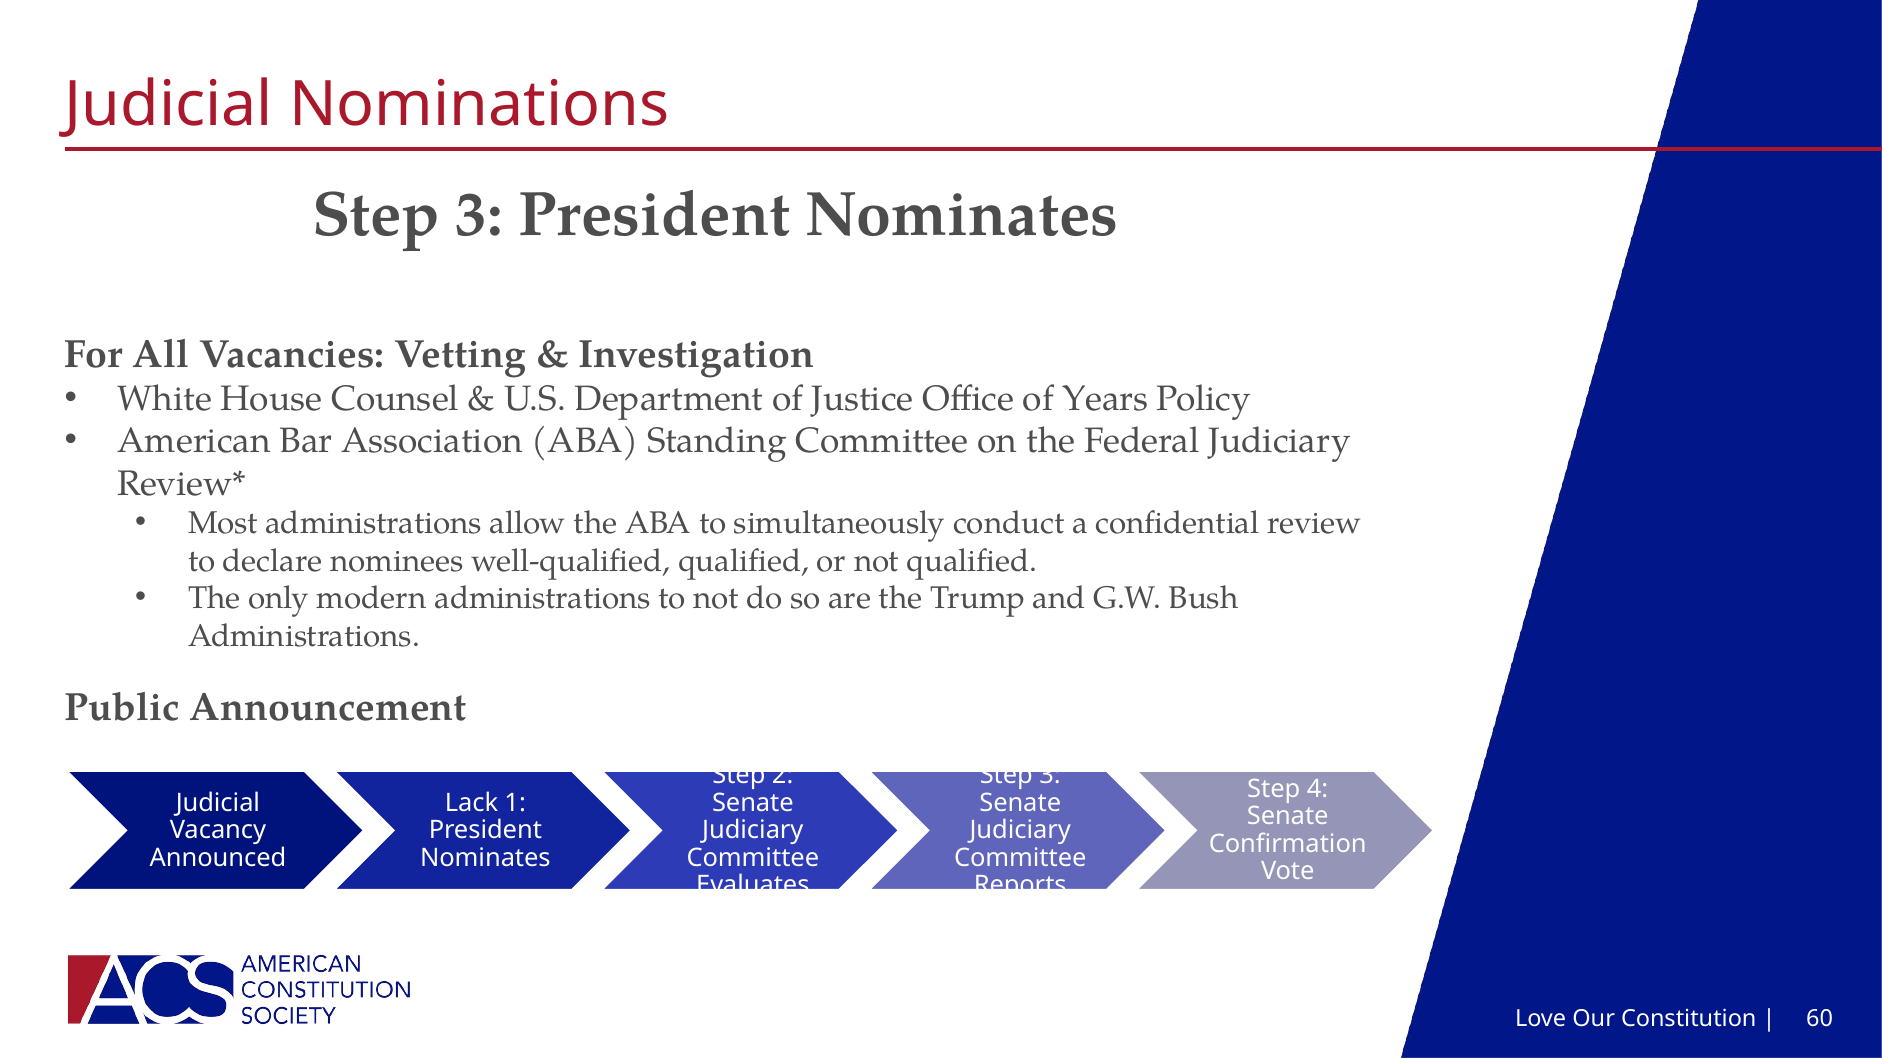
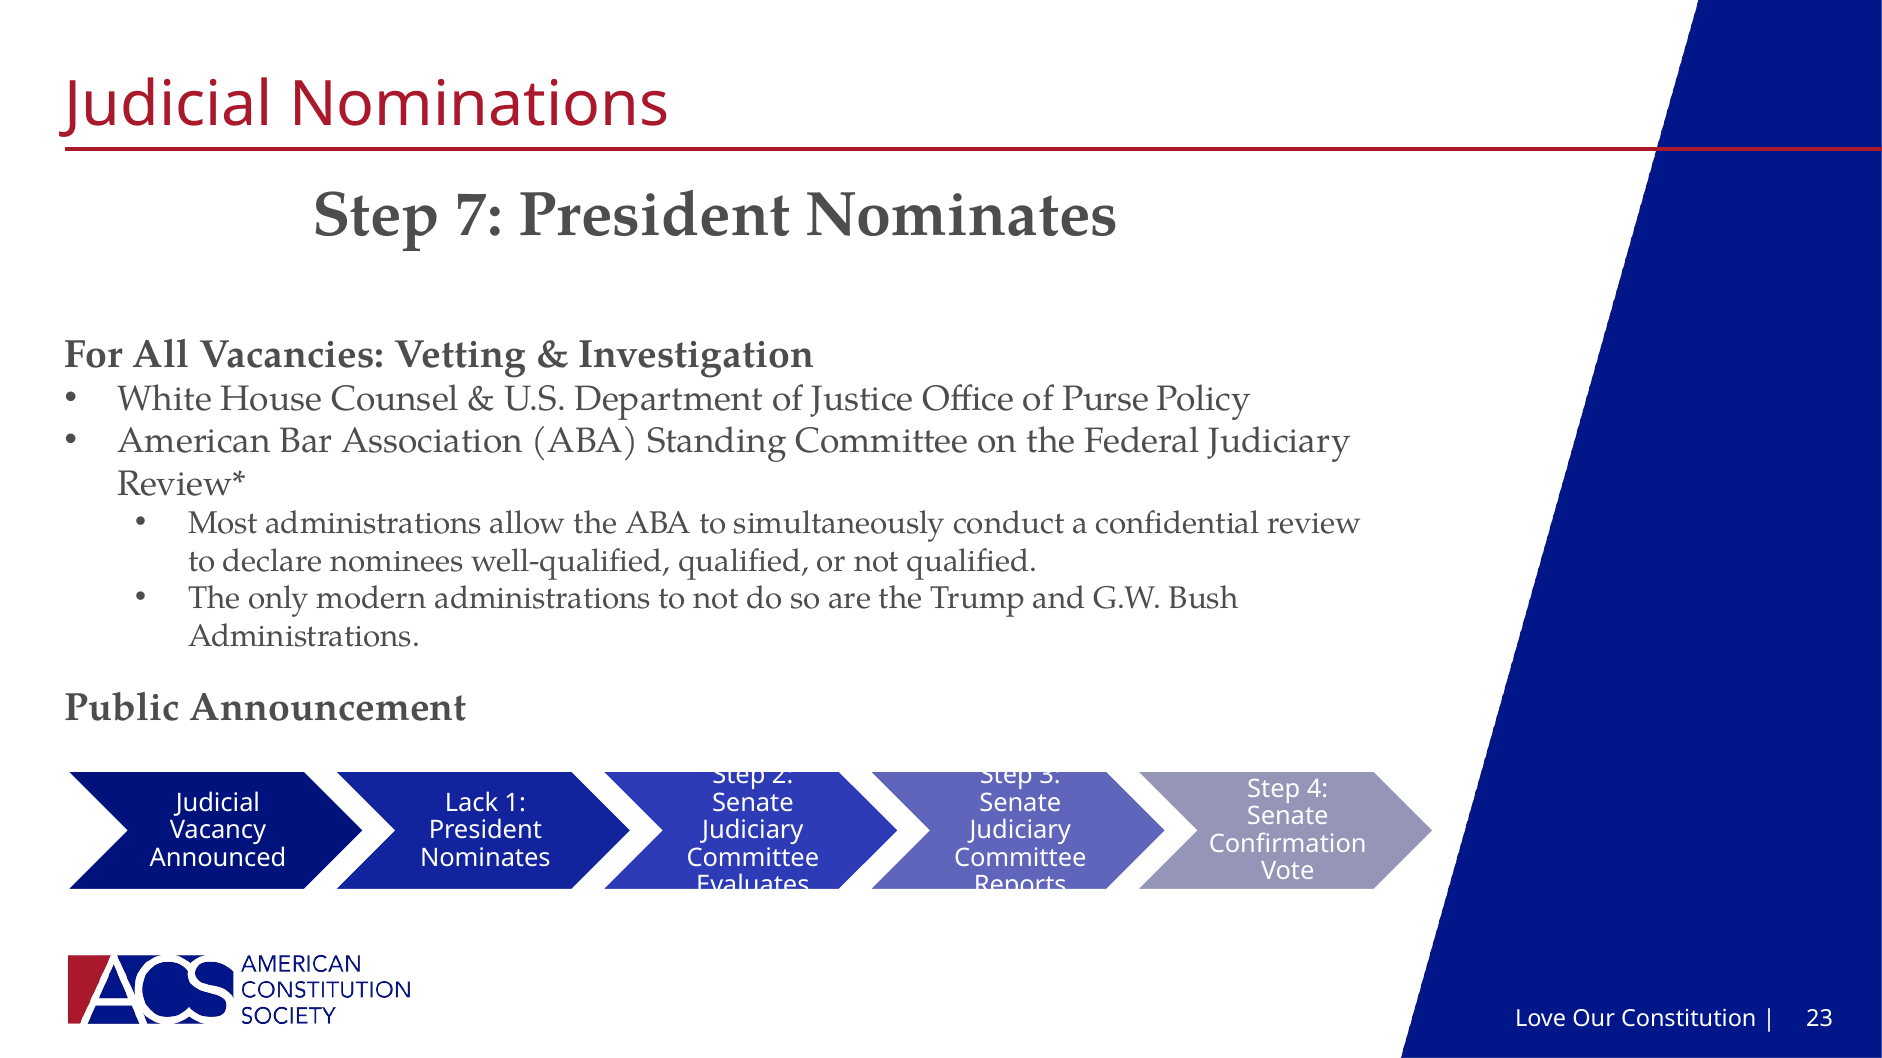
3: 3 -> 7 (479, 215)
Years: Years -> Purse (1106, 399)
60: 60 -> 23 (1820, 1020)
